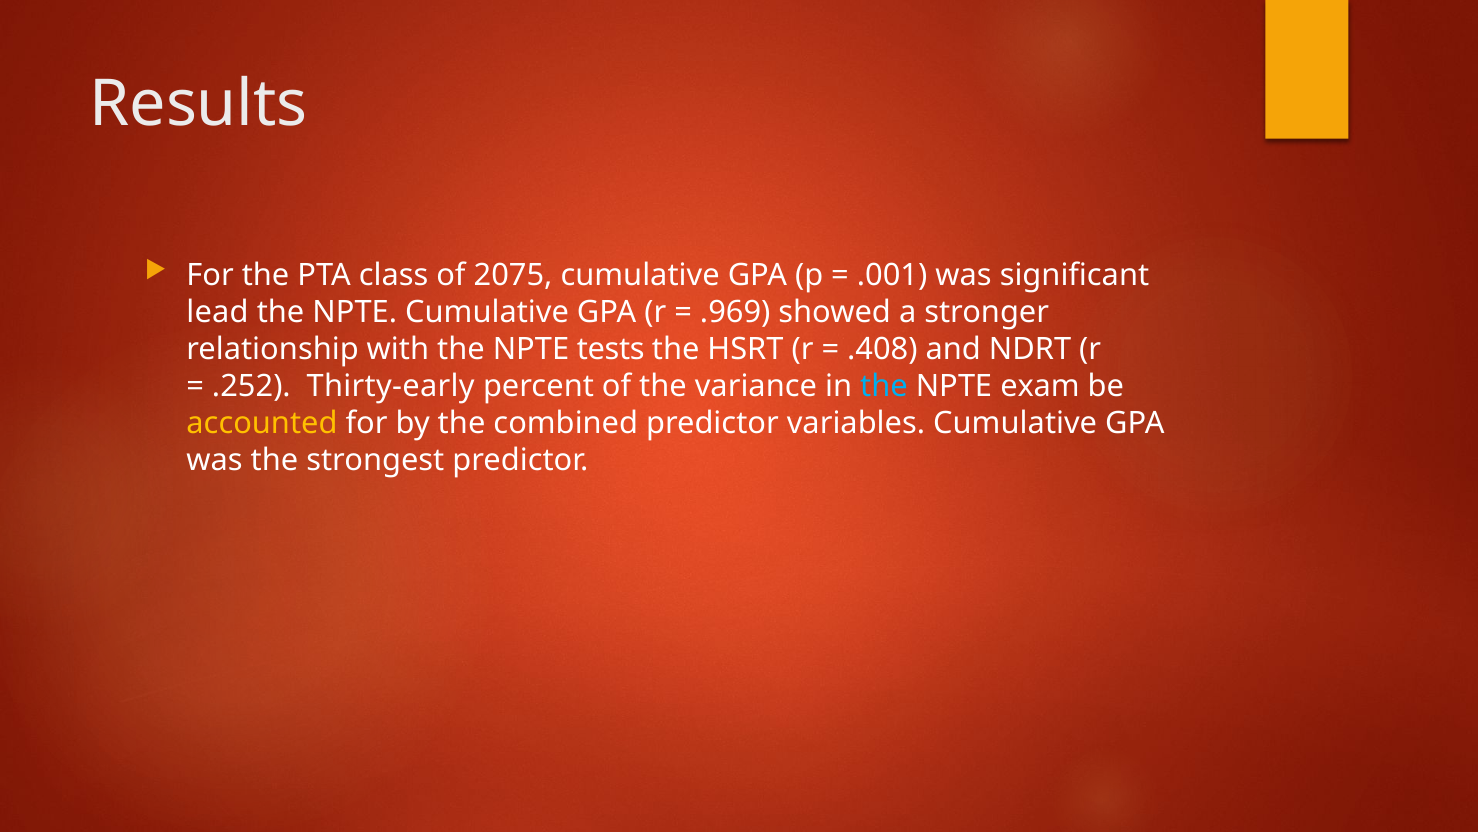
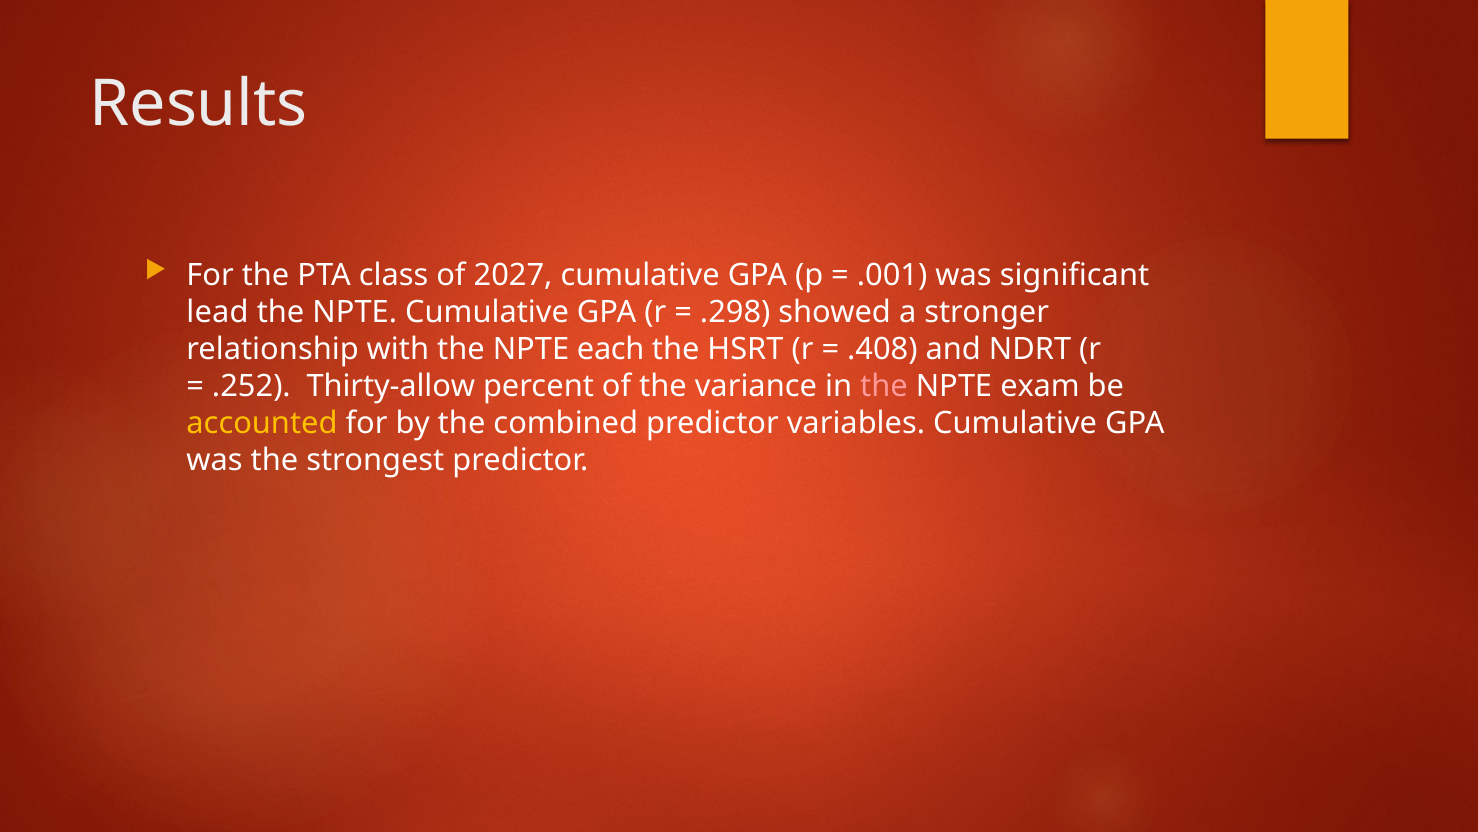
2075: 2075 -> 2027 (513, 275)
.969: .969 -> .298 (735, 312)
tests: tests -> each (611, 349)
Thirty-early: Thirty-early -> Thirty-allow (391, 386)
the colour: light blue -> pink (884, 386)
